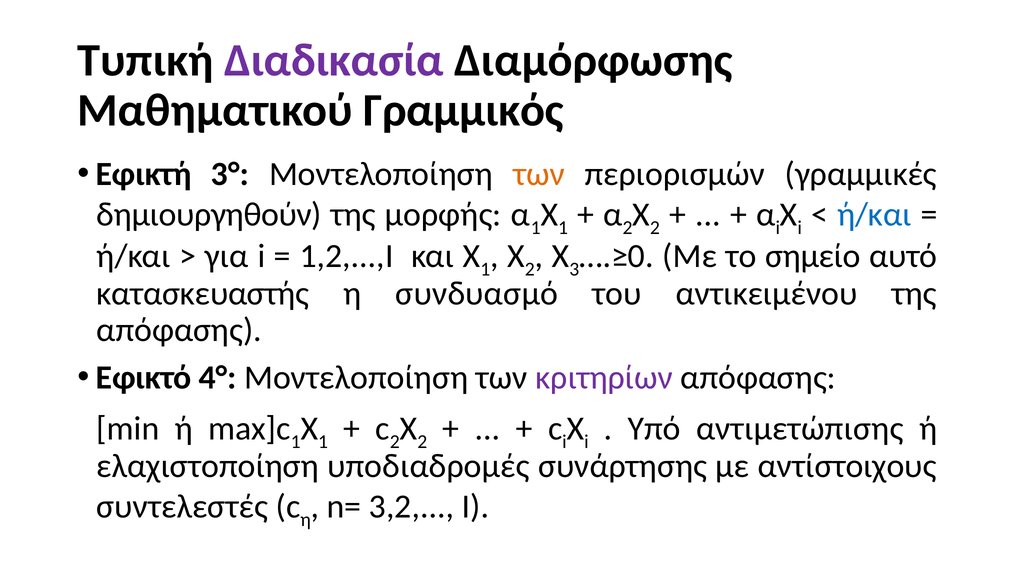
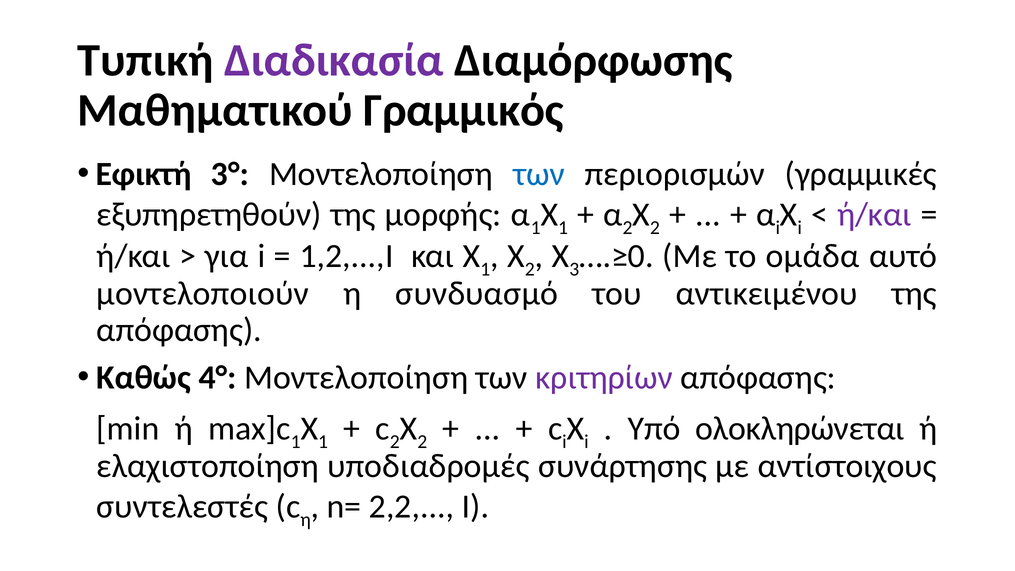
των colour: orange -> blue (539, 174)
δημιουργηθούν: δημιουργηθούν -> εξυπηρετηθούν (209, 214)
ή/και colour: blue -> purple (874, 214)
σημείο: σημείο -> ομάδα (813, 256)
κατασκευαστής: κατασκευαστής -> μοντελοποιούν (203, 294)
Εφικτό: Εφικτό -> Καθώς (144, 377)
αντιμετώπισης: αντιμετώπισης -> ολοκληρώνεται (800, 428)
3,2: 3,2 -> 2,2 (412, 507)
